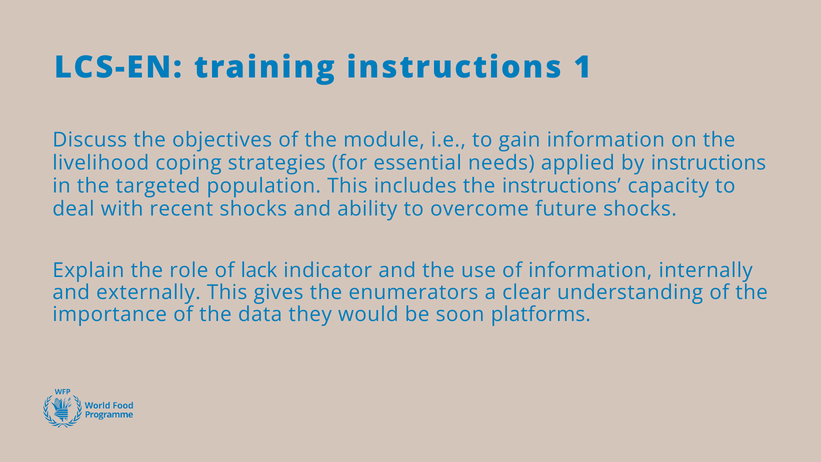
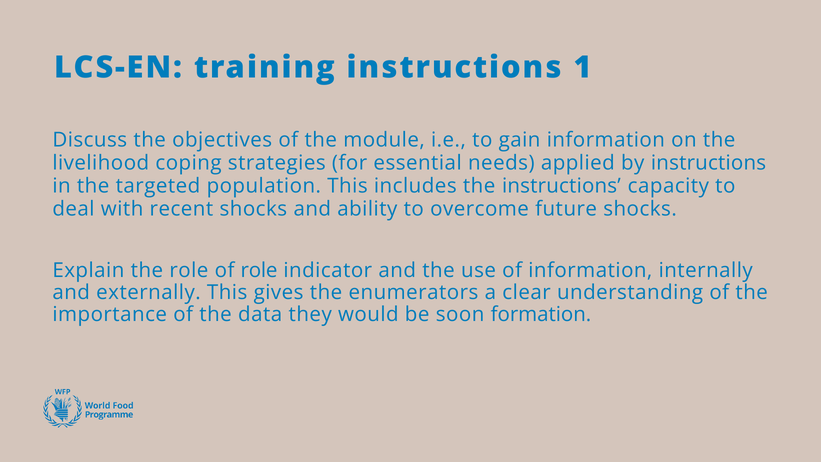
of lack: lack -> role (259, 270)
platforms: platforms -> formation (541, 315)
